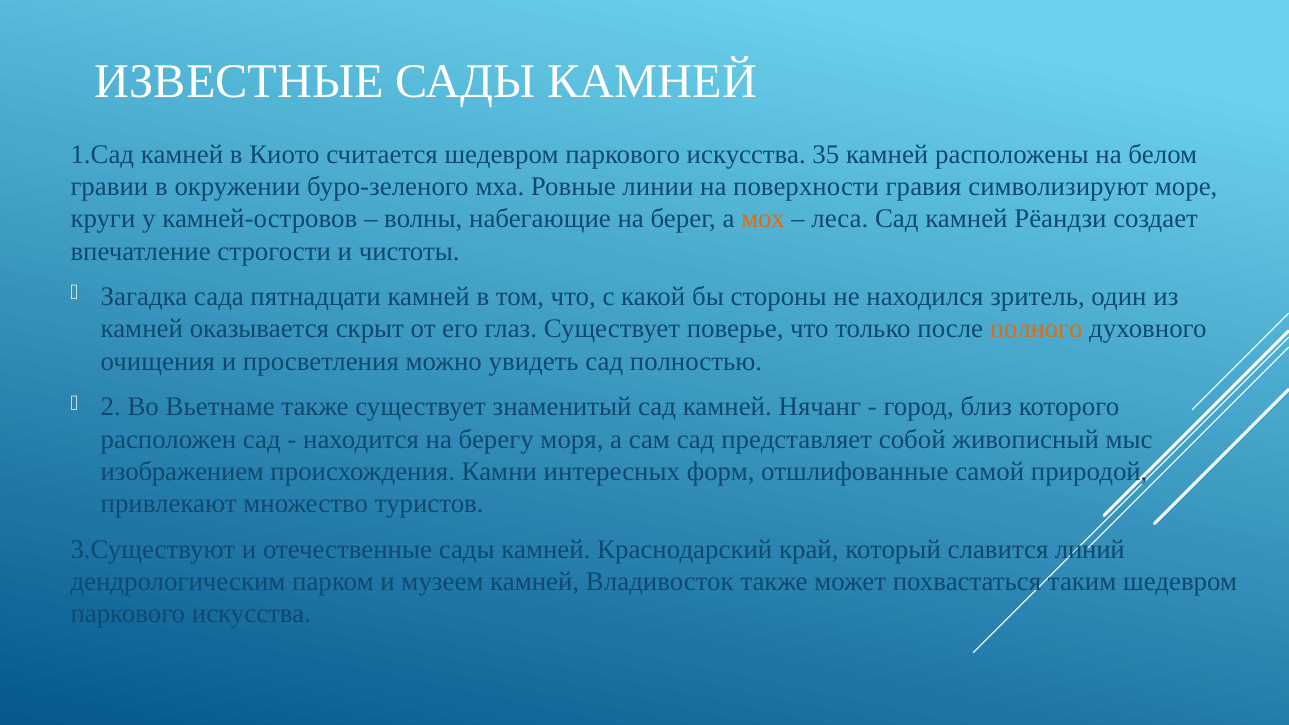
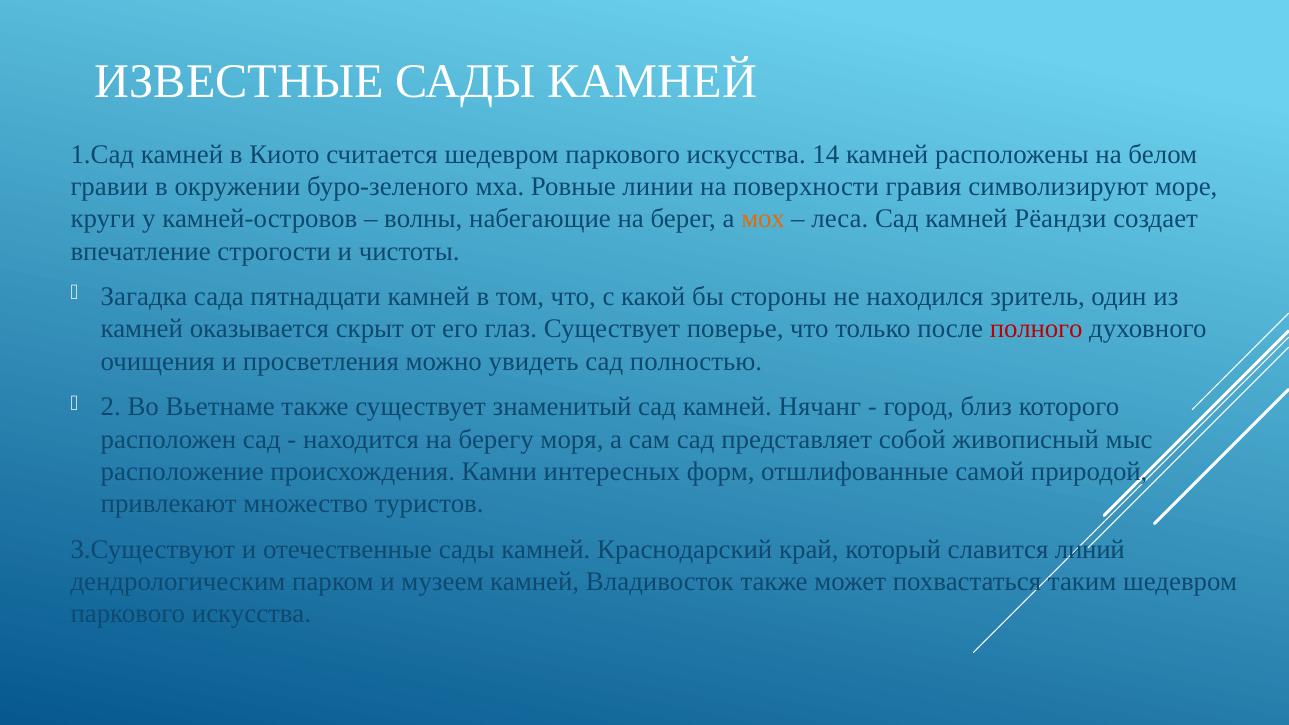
35: 35 -> 14 (826, 154)
полного colour: orange -> red (1036, 329)
изображением: изображением -> расположение (182, 471)
